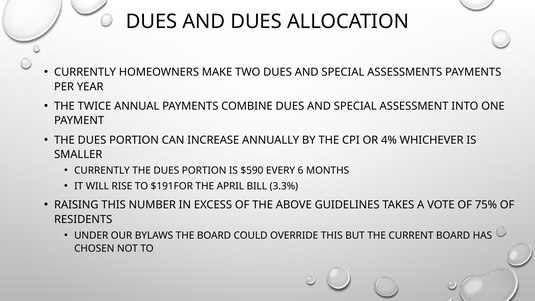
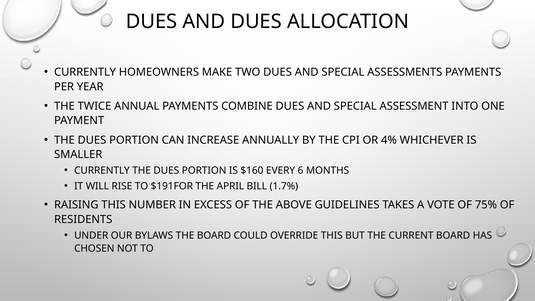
$590: $590 -> $160 (252, 171)
3.3%: 3.3% -> 1.7% (284, 186)
